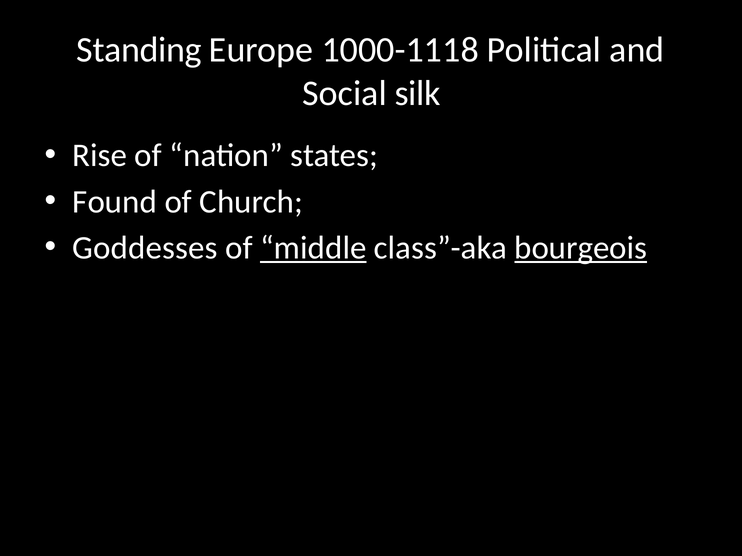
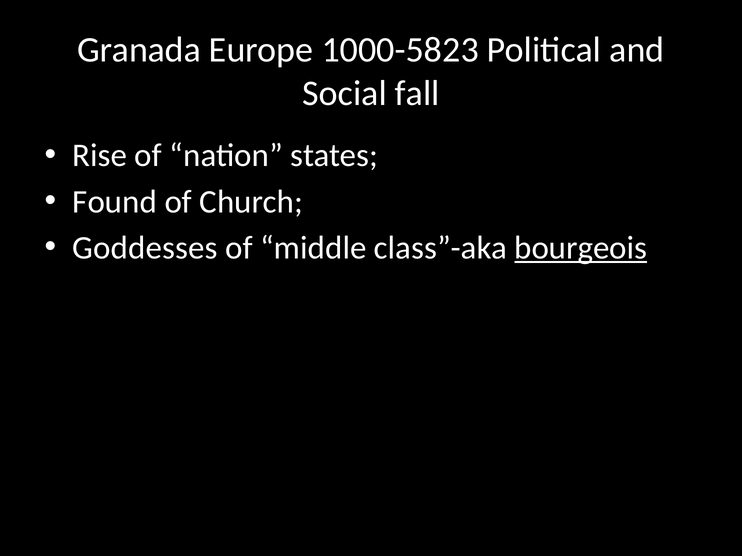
Standing: Standing -> Granada (139, 50)
1000-1118: 1000-1118 -> 1000-5823 (400, 50)
silk: silk -> fall (417, 93)
middle underline: present -> none (313, 248)
